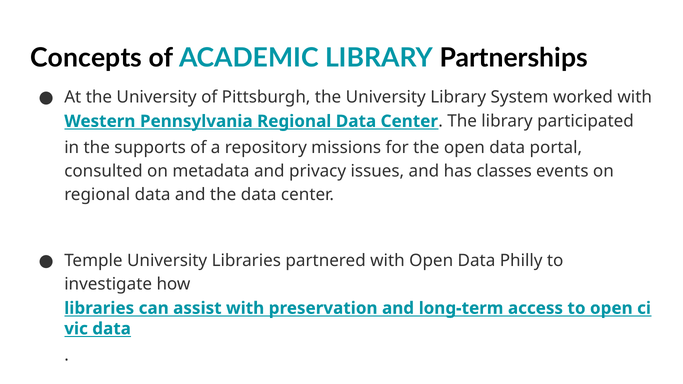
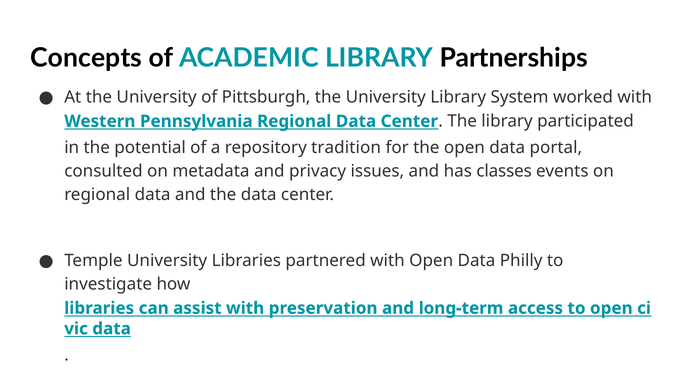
supports: supports -> potential (150, 148)
missions: missions -> tradition (346, 148)
